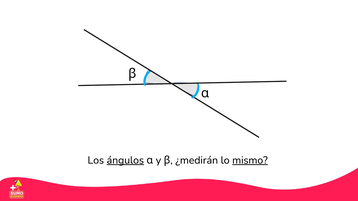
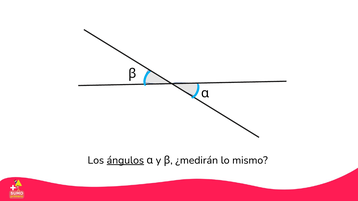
mismo underline: present -> none (250, 160)
